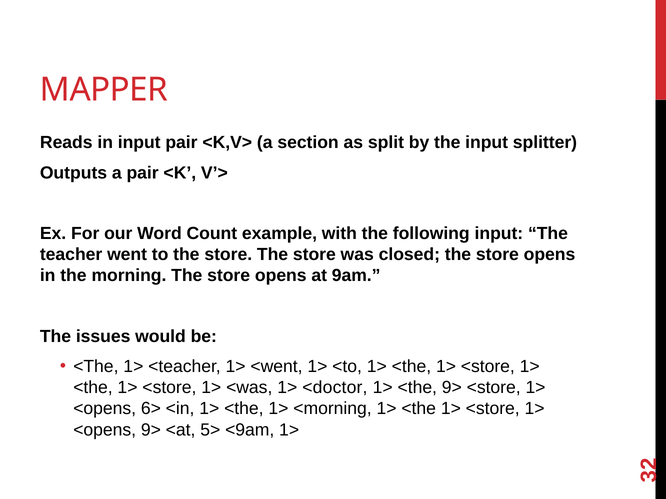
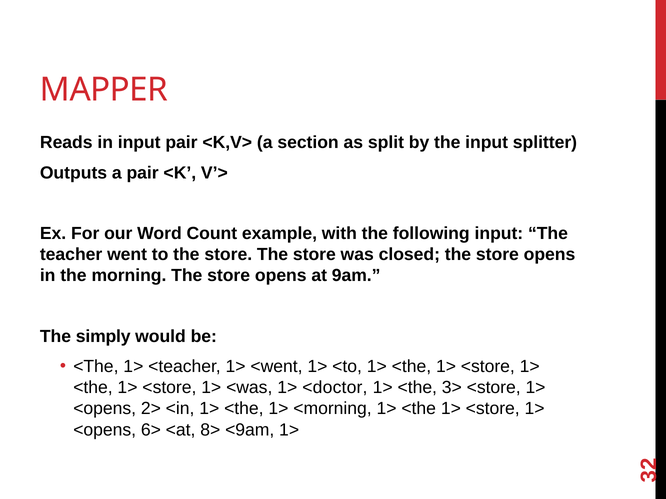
issues: issues -> simply (103, 337)
<the 9>: 9> -> 3> (452, 388)
6>: 6> -> 2> (151, 409)
<opens 9>: 9> -> 6> (151, 430)
5>: 5> -> 8> (210, 430)
